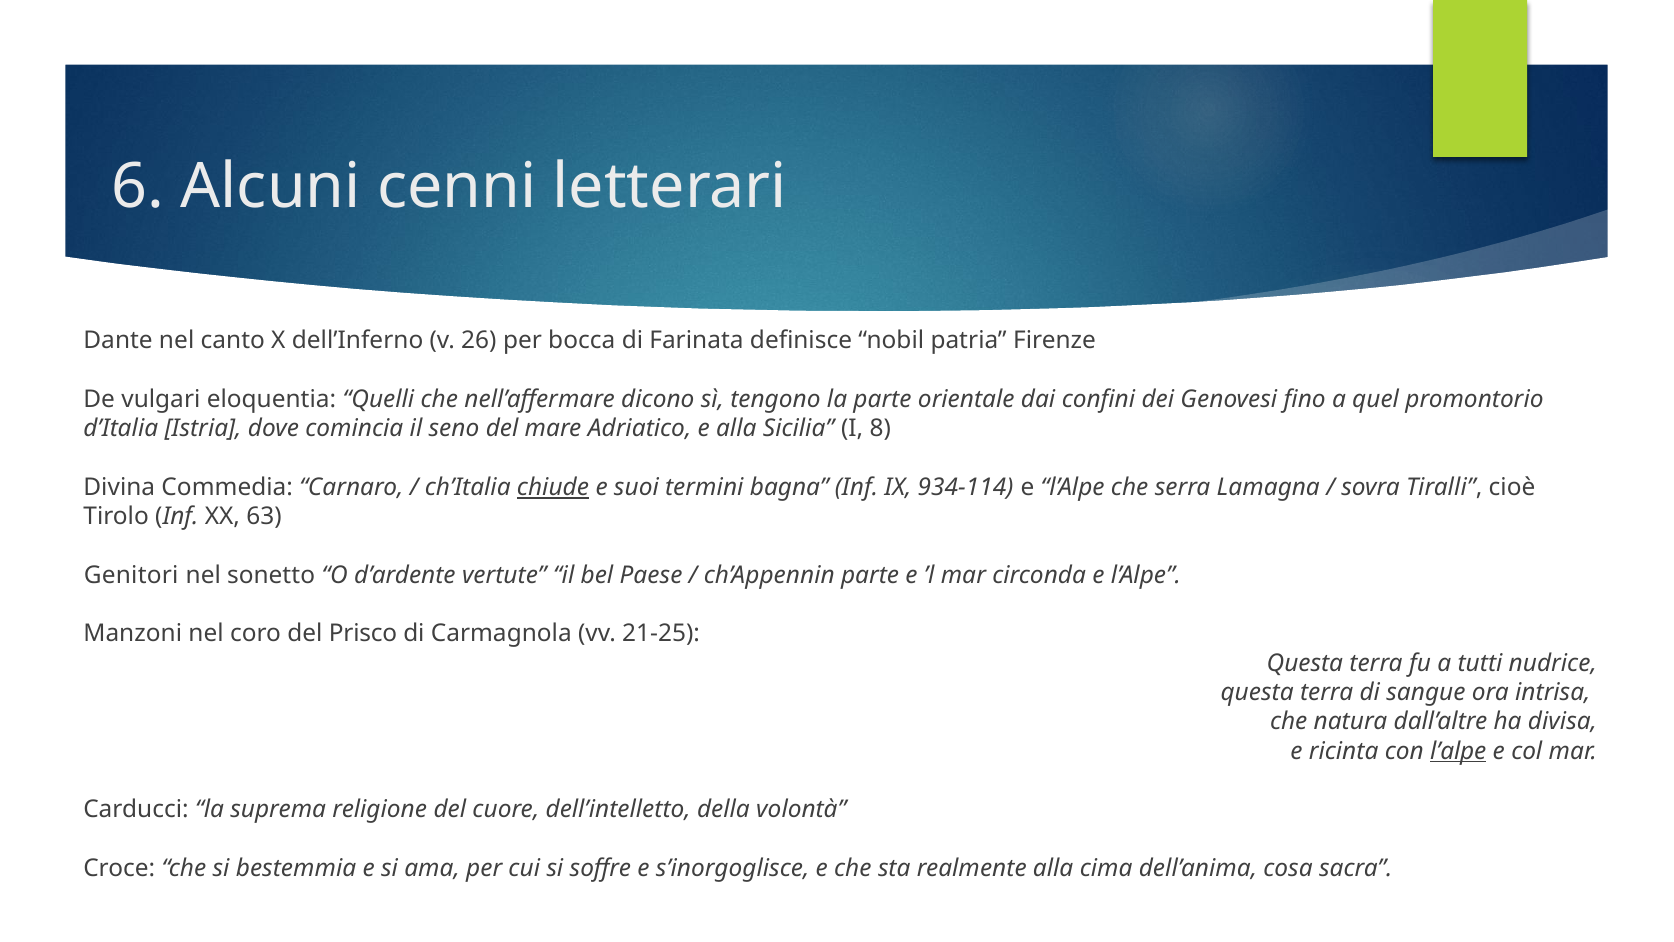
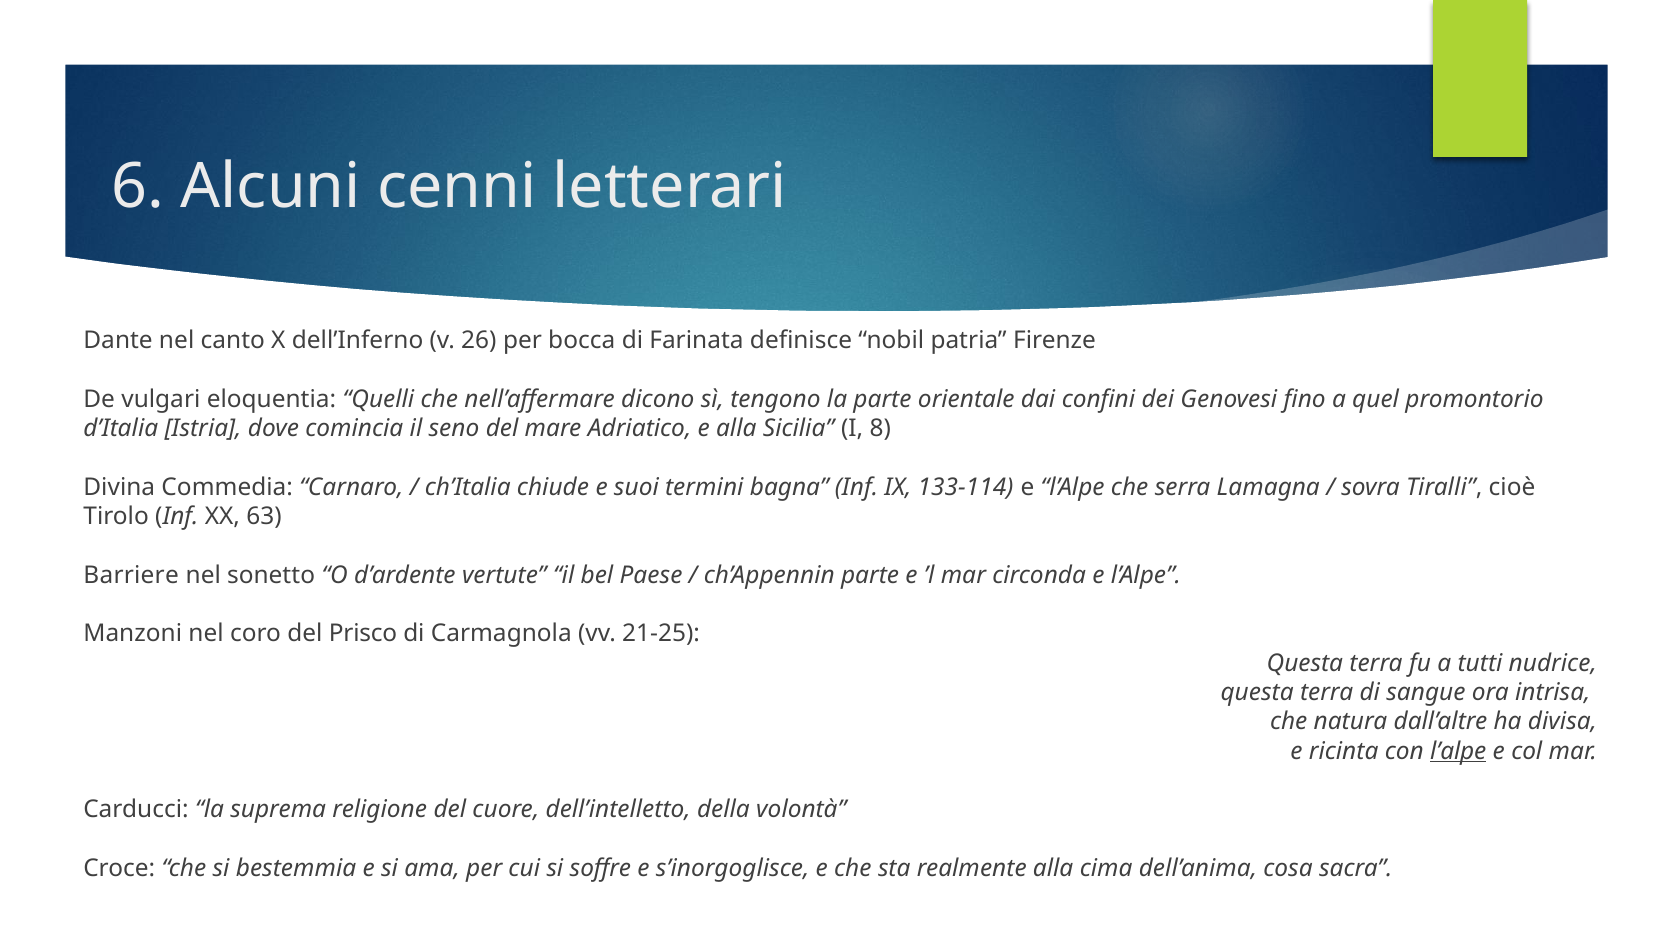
chiude underline: present -> none (553, 487)
934-114: 934-114 -> 133-114 (966, 487)
Genitori: Genitori -> Barriere (131, 575)
